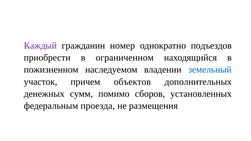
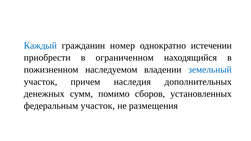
Каждый colour: purple -> blue (40, 46)
подъездов: подъездов -> истечении (211, 46)
объектов: объектов -> наследия (132, 82)
федеральным проезда: проезда -> участок (98, 106)
